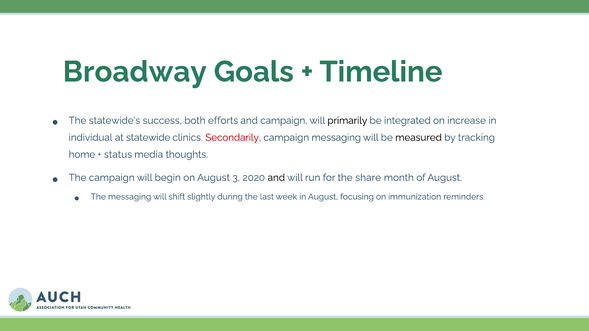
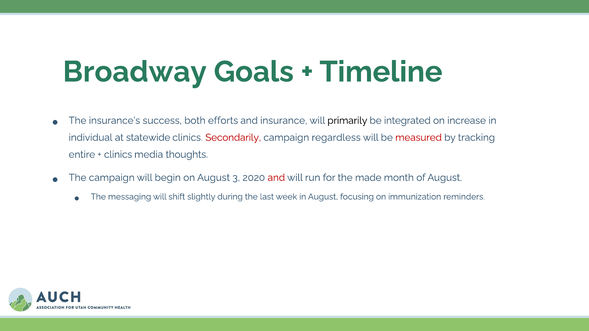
statewide’s: statewide’s -> insurance’s (114, 121)
and campaign: campaign -> insurance (284, 121)
campaign messaging: messaging -> regardless (336, 138)
measured colour: black -> red (419, 138)
home: home -> entire (82, 155)
status: status -> clinics (118, 155)
and colour: black -> red (276, 178)
share: share -> made (368, 178)
